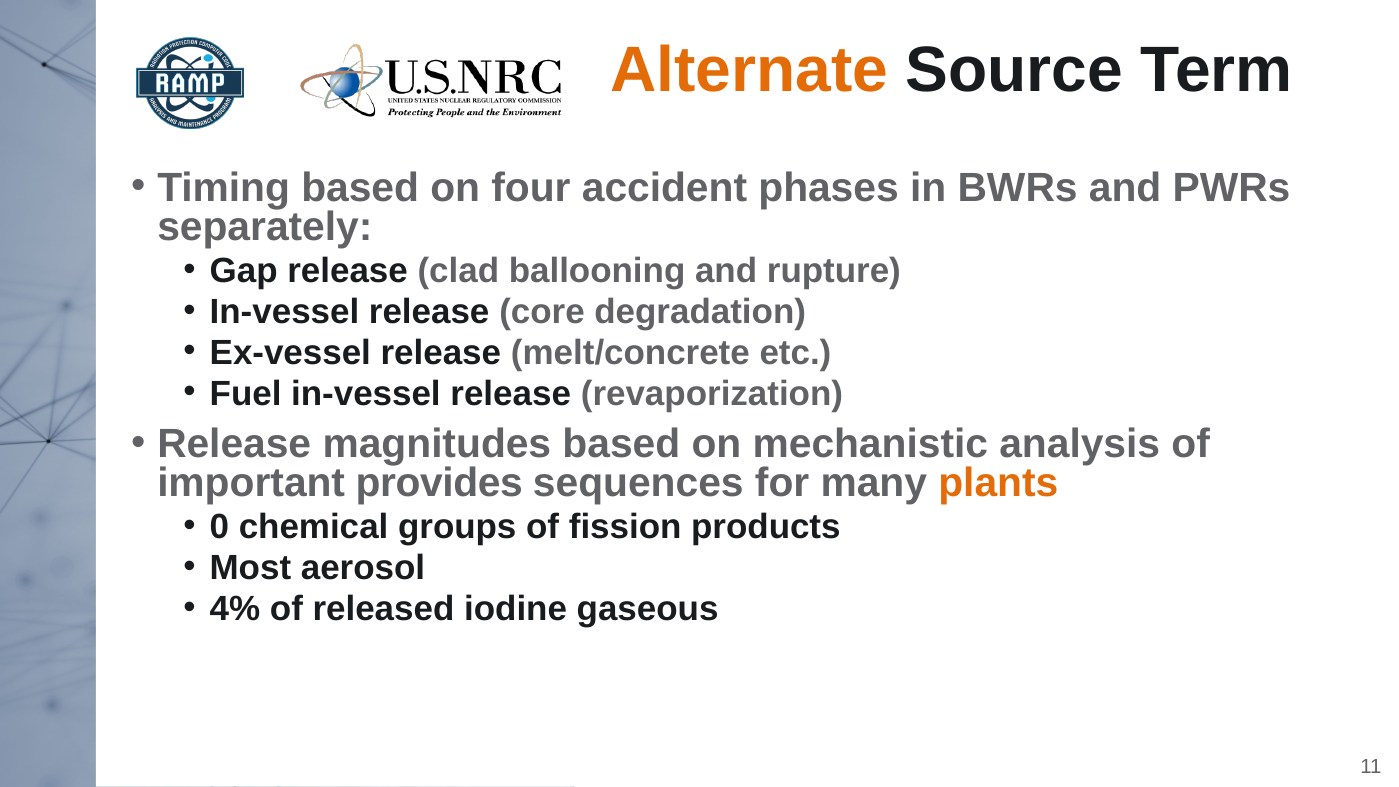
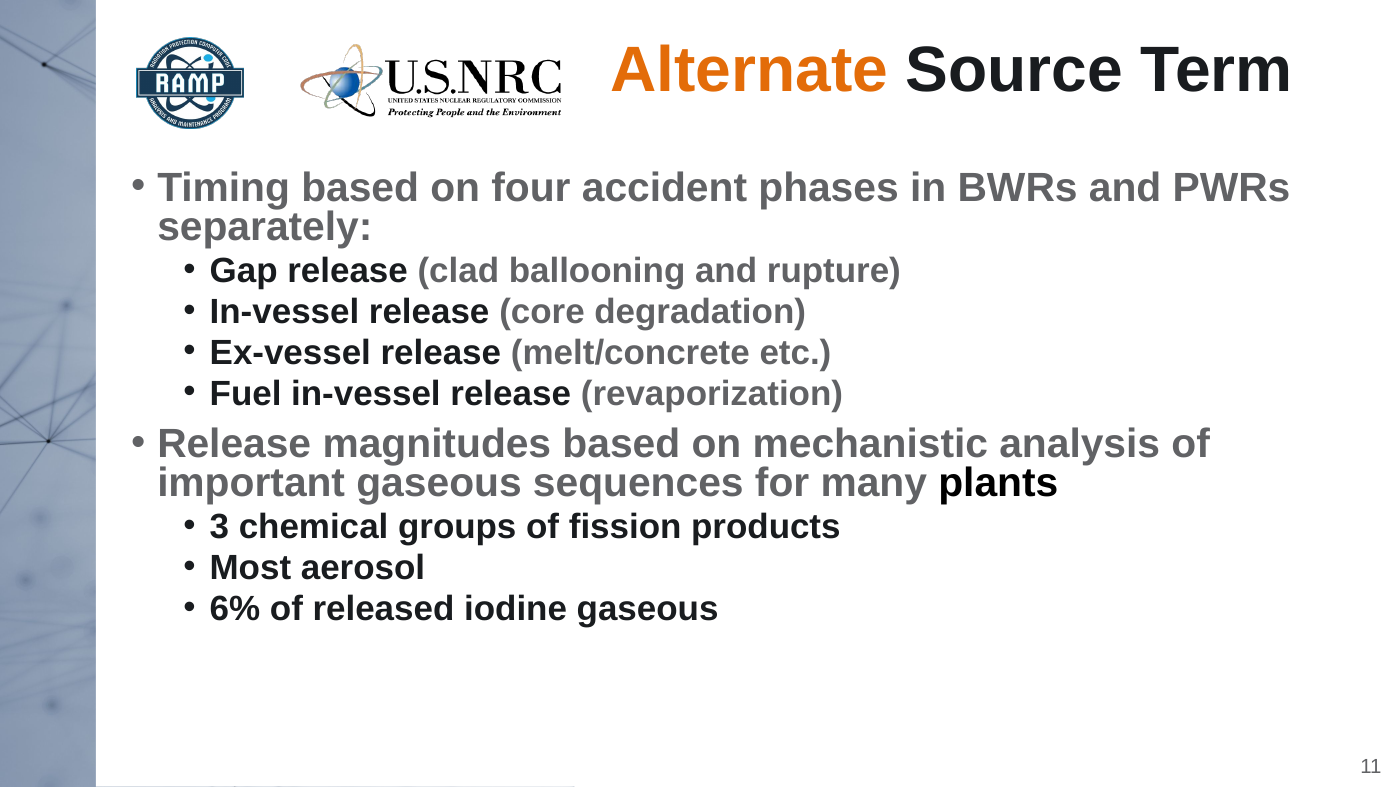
important provides: provides -> gaseous (439, 483)
plants colour: orange -> black (998, 483)
0: 0 -> 3 (219, 527)
4%: 4% -> 6% (235, 609)
